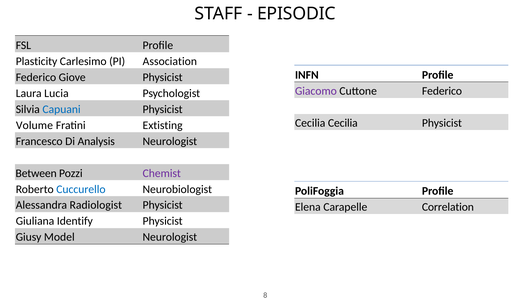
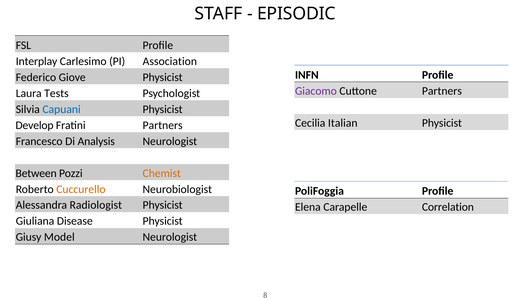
Plasticity: Plasticity -> Interplay (37, 61)
Cuttone Federico: Federico -> Partners (442, 91)
Lucia: Lucia -> Tests (56, 93)
Cecilia Cecilia: Cecilia -> Italian (343, 123)
Volume: Volume -> Develop (35, 125)
Fratini Extisting: Extisting -> Partners (163, 125)
Chemist colour: purple -> orange (162, 173)
Cuccurello colour: blue -> orange (81, 189)
Identify: Identify -> Disease (75, 221)
